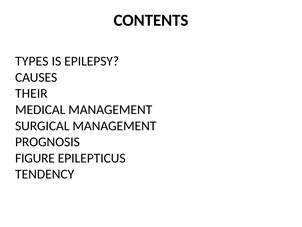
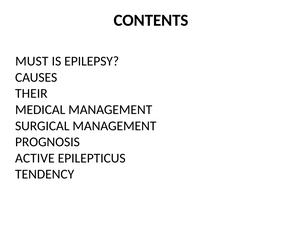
TYPES: TYPES -> MUST (32, 61)
FIGURE: FIGURE -> ACTIVE (35, 158)
